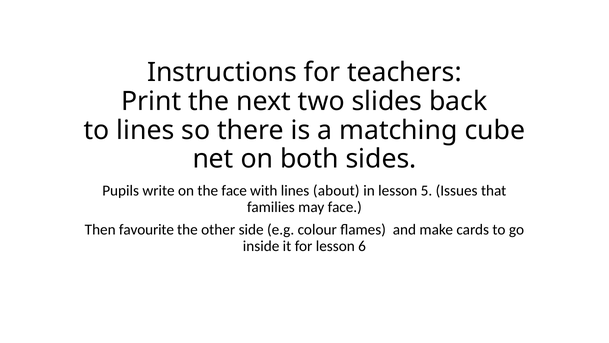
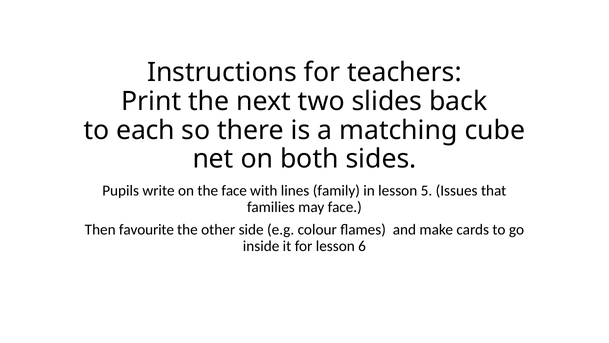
to lines: lines -> each (146, 130)
about: about -> family (336, 190)
